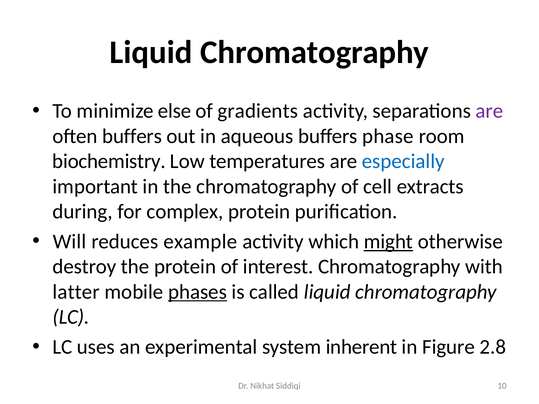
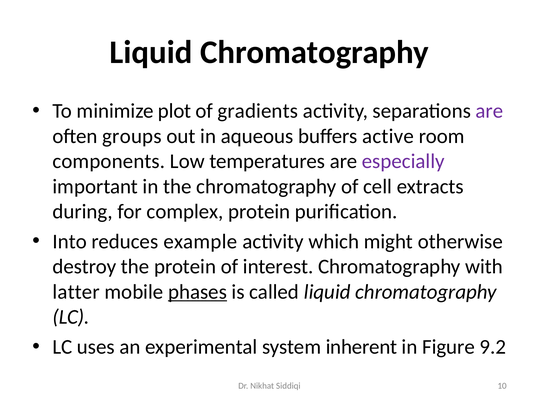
else: else -> plot (175, 111)
often buffers: buffers -> groups (132, 136)
phase: phase -> active (388, 136)
biochemistry: biochemistry -> components (109, 161)
especially colour: blue -> purple (403, 161)
Will: Will -> Into (70, 242)
might underline: present -> none (388, 242)
2.8: 2.8 -> 9.2 (493, 347)
